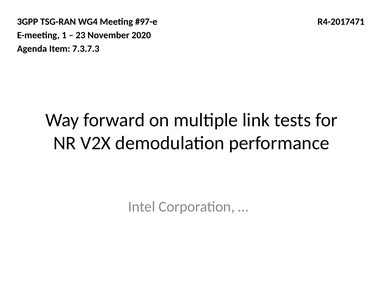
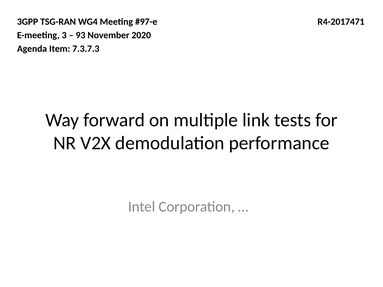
1: 1 -> 3 (64, 35)
23: 23 -> 93 (81, 35)
